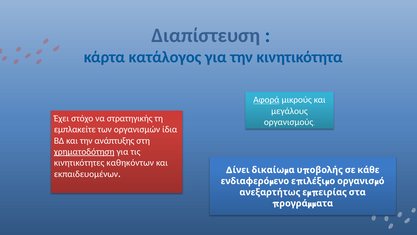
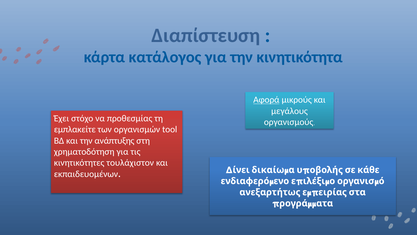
στρατηγικής: στρατηγικής -> προθεσμίας (130, 118)
ίδια: ίδια -> tool (170, 129)
χρηματοδότηση underline: present -> none (84, 151)
καθηκόντων: καθηκόντων -> τουλάχιστον (130, 163)
